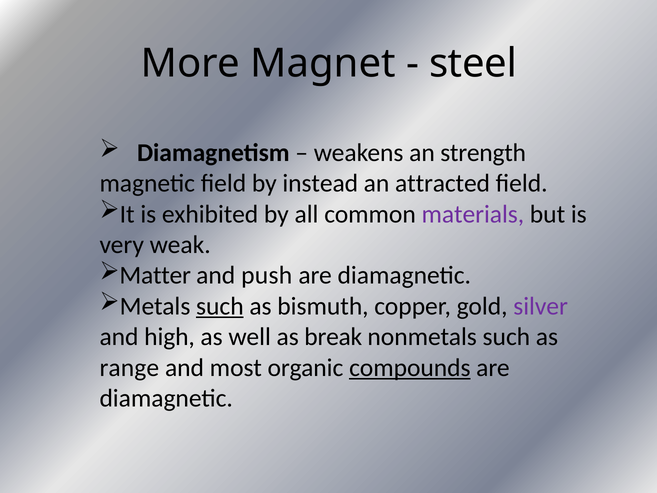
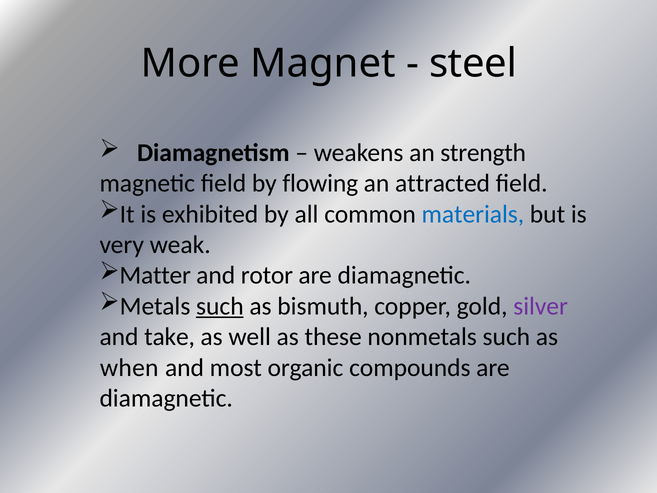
instead: instead -> flowing (320, 183)
materials colour: purple -> blue (473, 214)
push: push -> rotor (267, 275)
high: high -> take (170, 337)
break: break -> these (333, 337)
range: range -> when (129, 367)
compounds underline: present -> none (410, 367)
